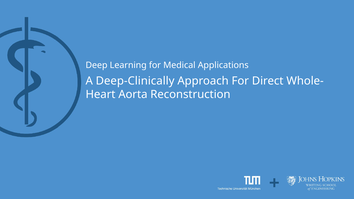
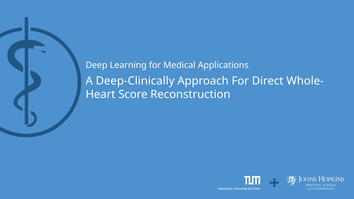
Aorta: Aorta -> Score (133, 95)
